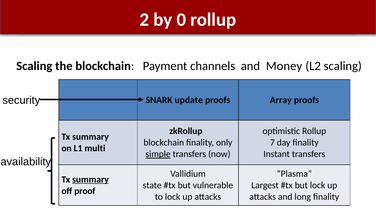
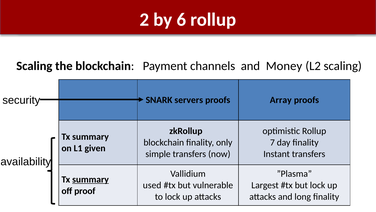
0: 0 -> 6 (181, 20)
update: update -> servers (189, 100)
multi: multi -> given (95, 148)
simple underline: present -> none (158, 154)
state: state -> used (152, 185)
